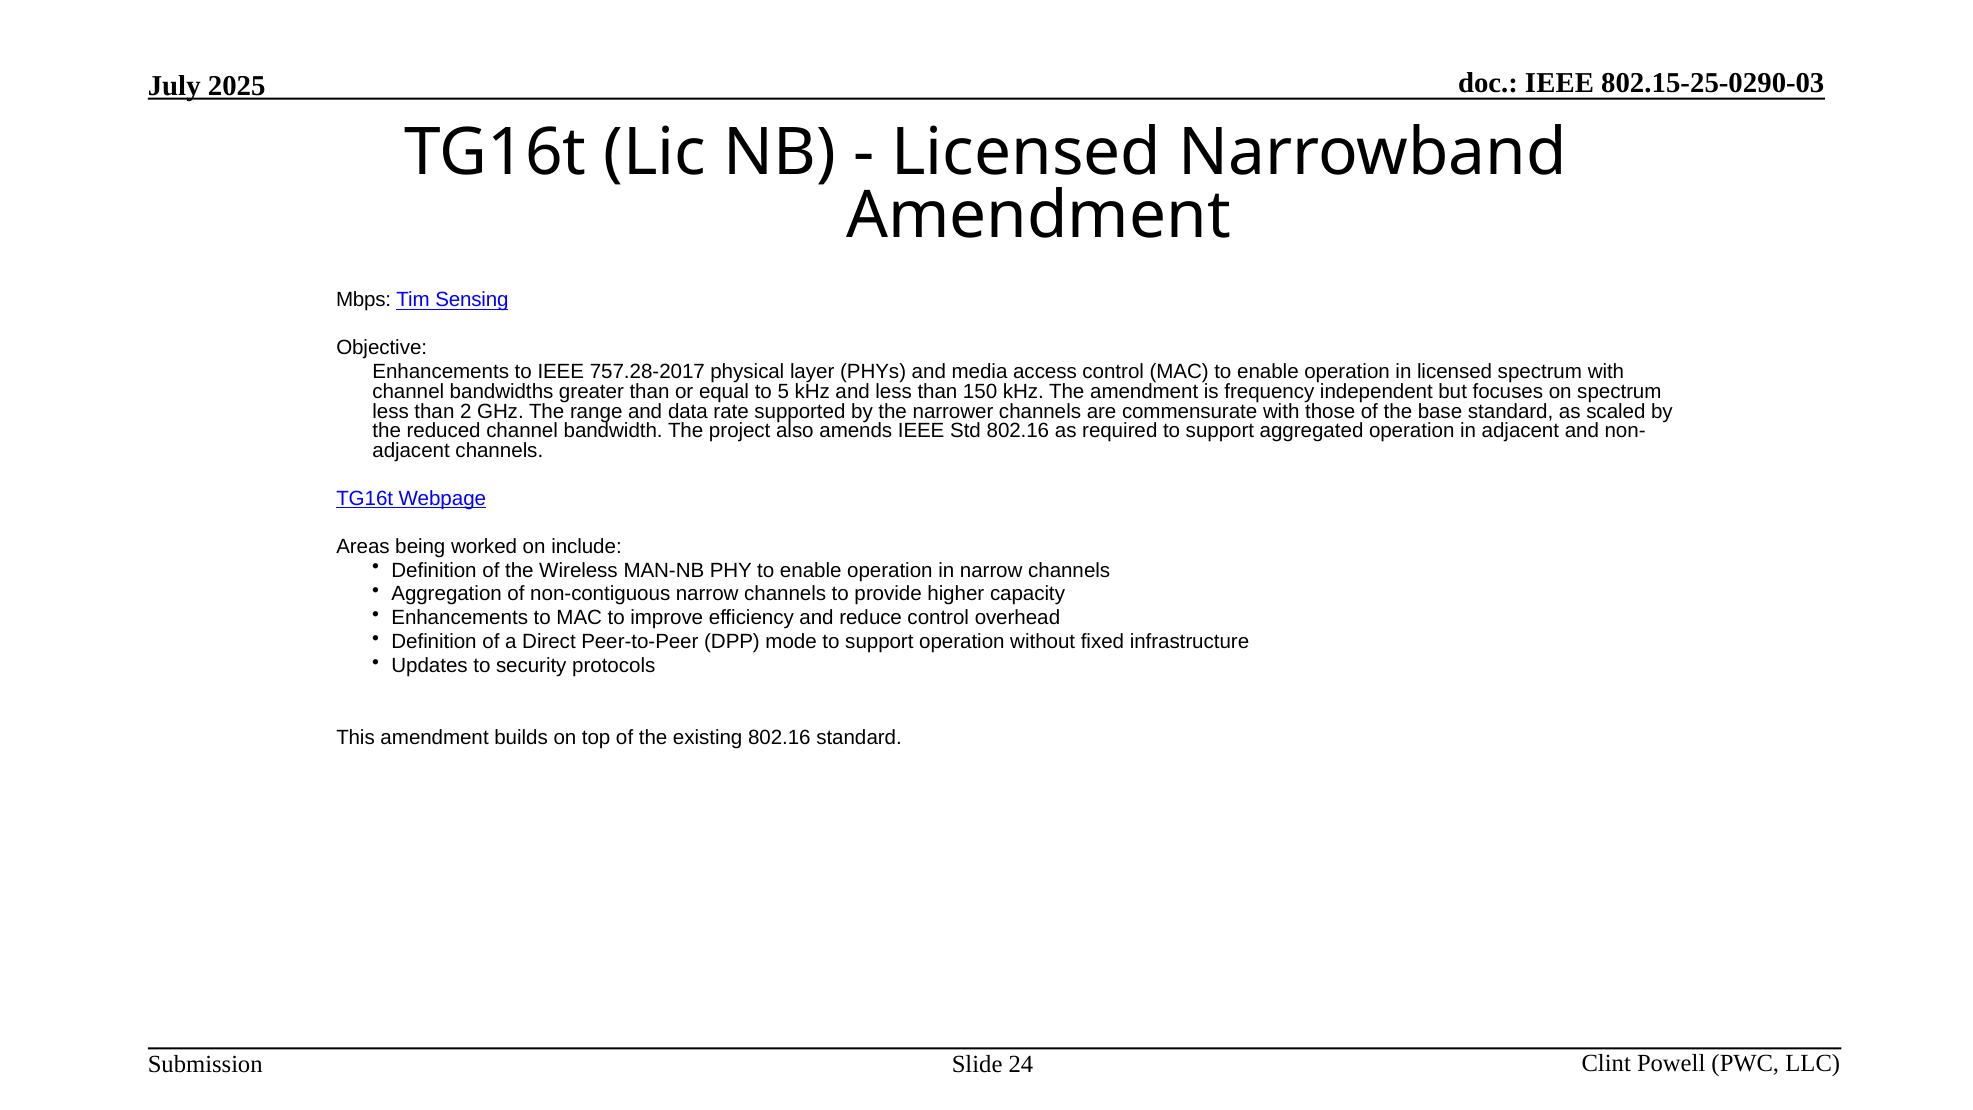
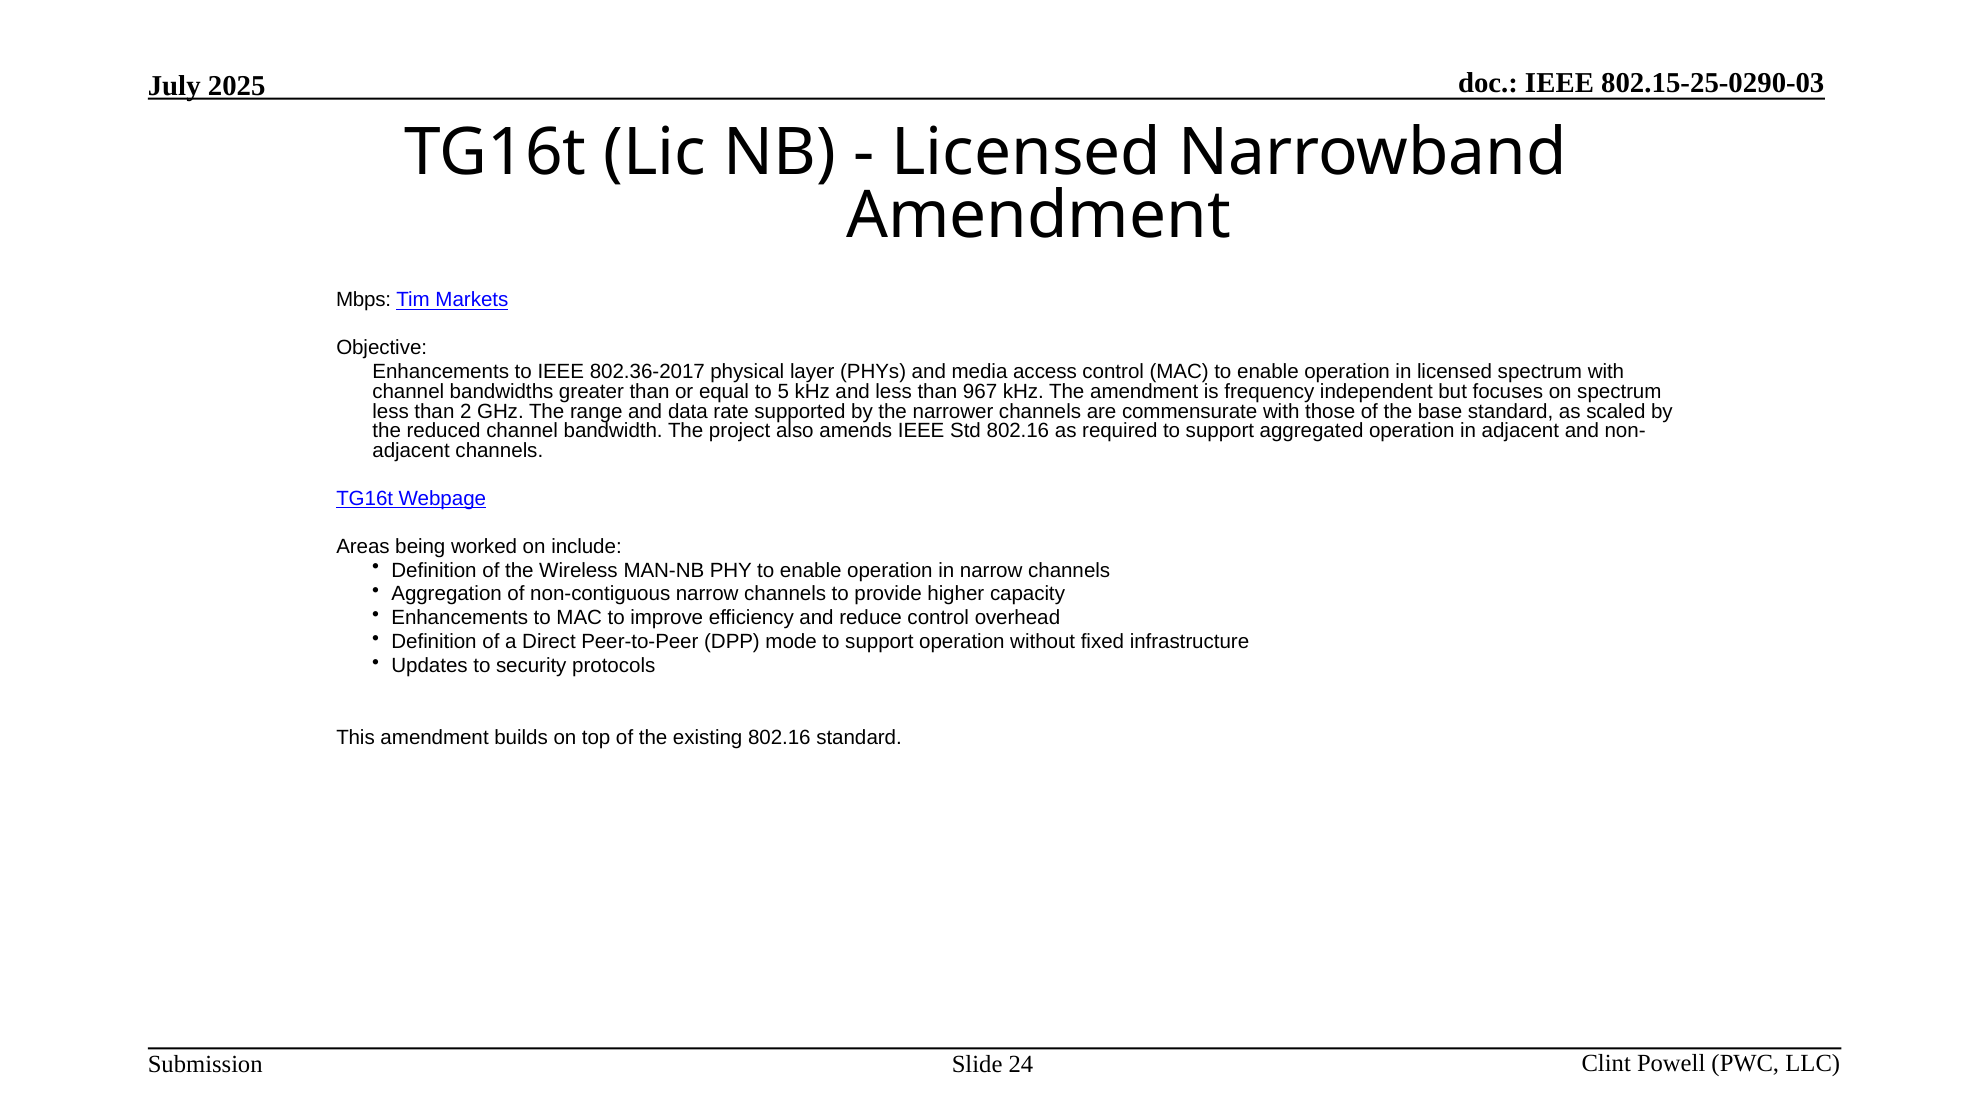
Sensing: Sensing -> Markets (472, 300)
757.28-2017: 757.28-2017 -> 802.36-2017 (647, 372)
150: 150 -> 967 (980, 391)
